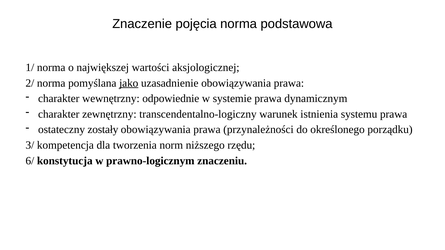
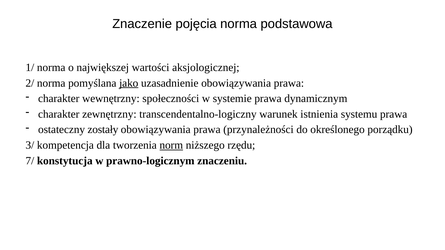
odpowiednie: odpowiednie -> społeczności (171, 99)
norm underline: none -> present (171, 145)
6/: 6/ -> 7/ (30, 161)
